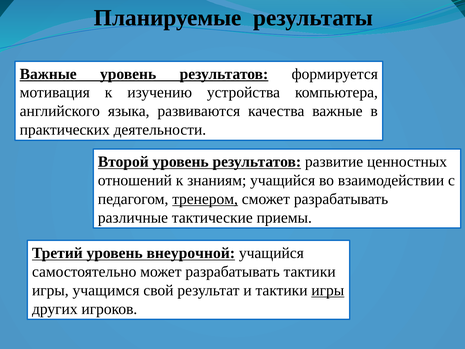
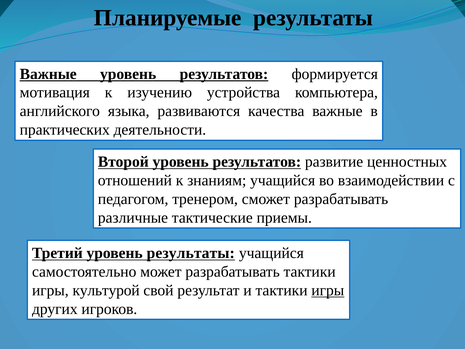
тренером underline: present -> none (205, 199)
уровень внеурочной: внеурочной -> результаты (191, 253)
учащимся: учащимся -> культурой (106, 290)
